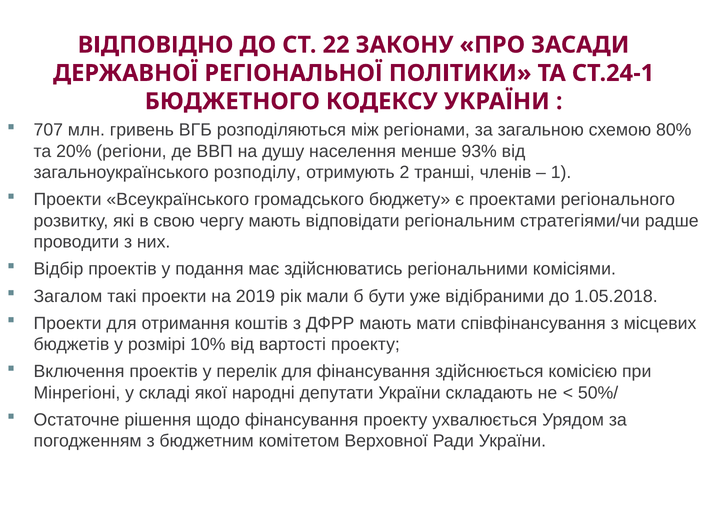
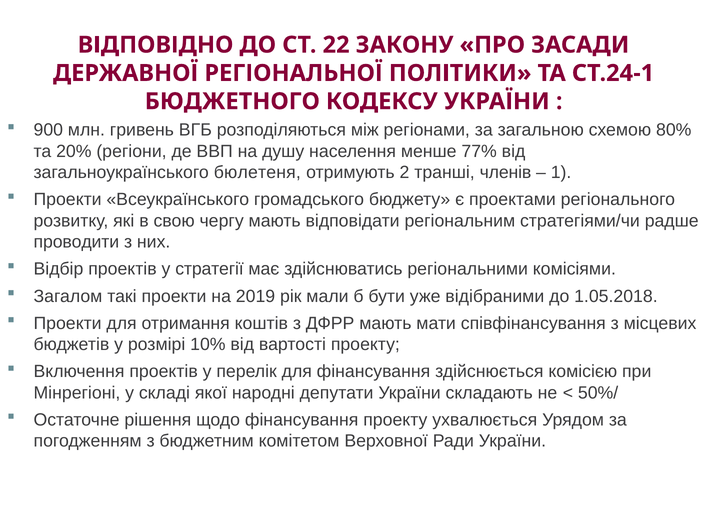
707: 707 -> 900 (48, 130)
93%: 93% -> 77% (479, 151)
розподілу: розподілу -> бюлетеня (257, 173)
подання: подання -> стратегії (209, 269)
